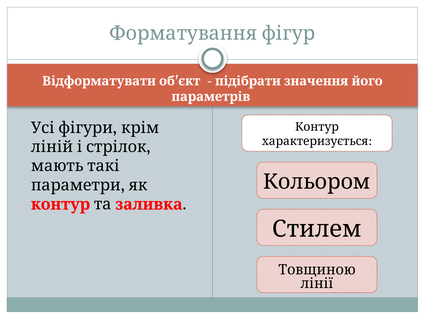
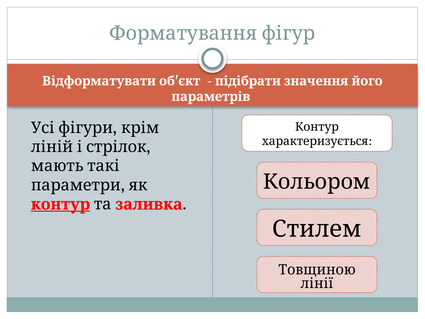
контур underline: none -> present (61, 204)
